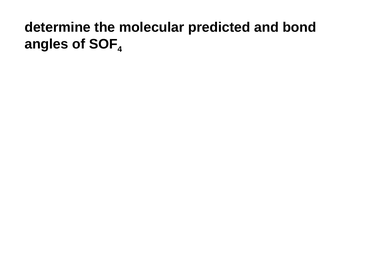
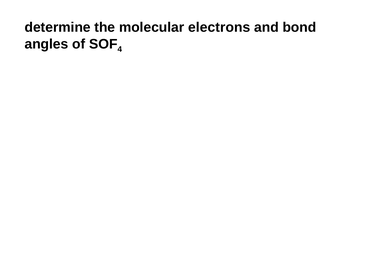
predicted: predicted -> electrons (219, 27)
